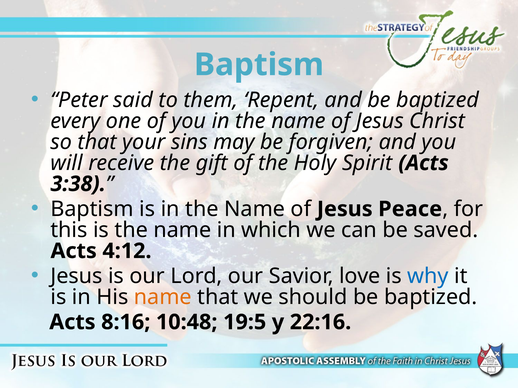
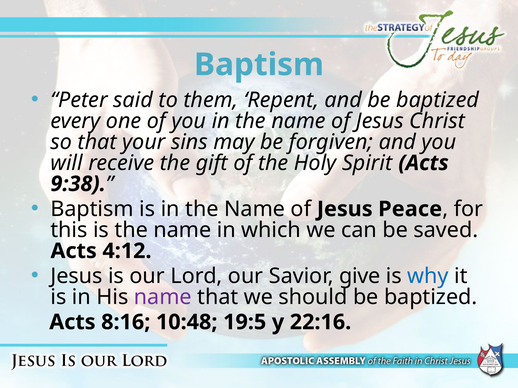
3:38: 3:38 -> 9:38 (78, 184)
love: love -> give (360, 276)
name colour: orange -> purple (163, 297)
